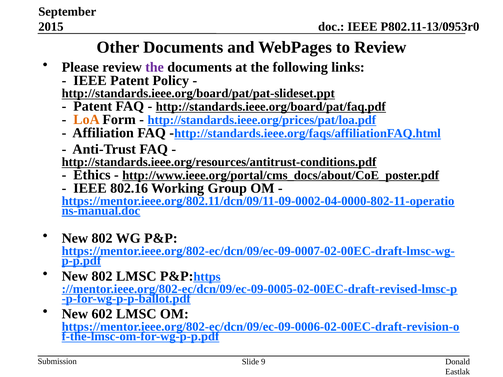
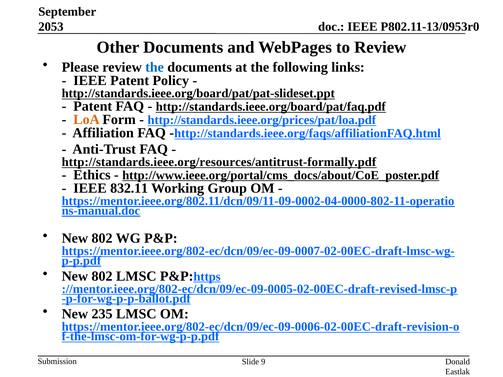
2015: 2015 -> 2053 (51, 27)
the colour: purple -> blue (155, 67)
http://standards.ieee.org/resources/antitrust-conditions.pdf: http://standards.ieee.org/resources/antitrust-conditions.pdf -> http://standards.ieee.org/resources/antitrust-formally.pdf (219, 162)
802.16: 802.16 -> 832.11 (129, 188)
602: 602 -> 235 (102, 314)
